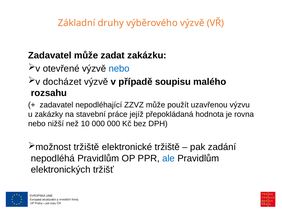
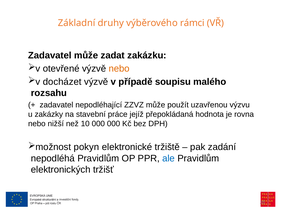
výběrového výzvě: výzvě -> rámci (192, 23)
nebo colour: blue -> orange (119, 68)
tržiště: tržiště -> pokyn (86, 147)
